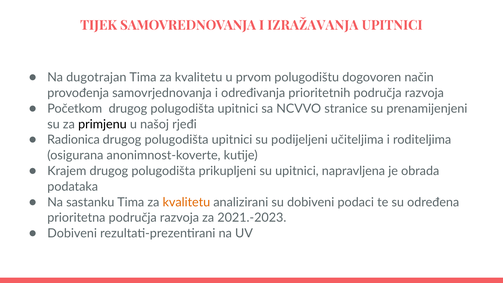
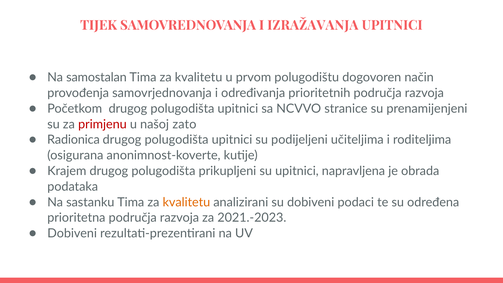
dugotrajan: dugotrajan -> samostalan (96, 77)
primjenu colour: black -> red (102, 124)
rjeđi: rjeđi -> zato (184, 124)
